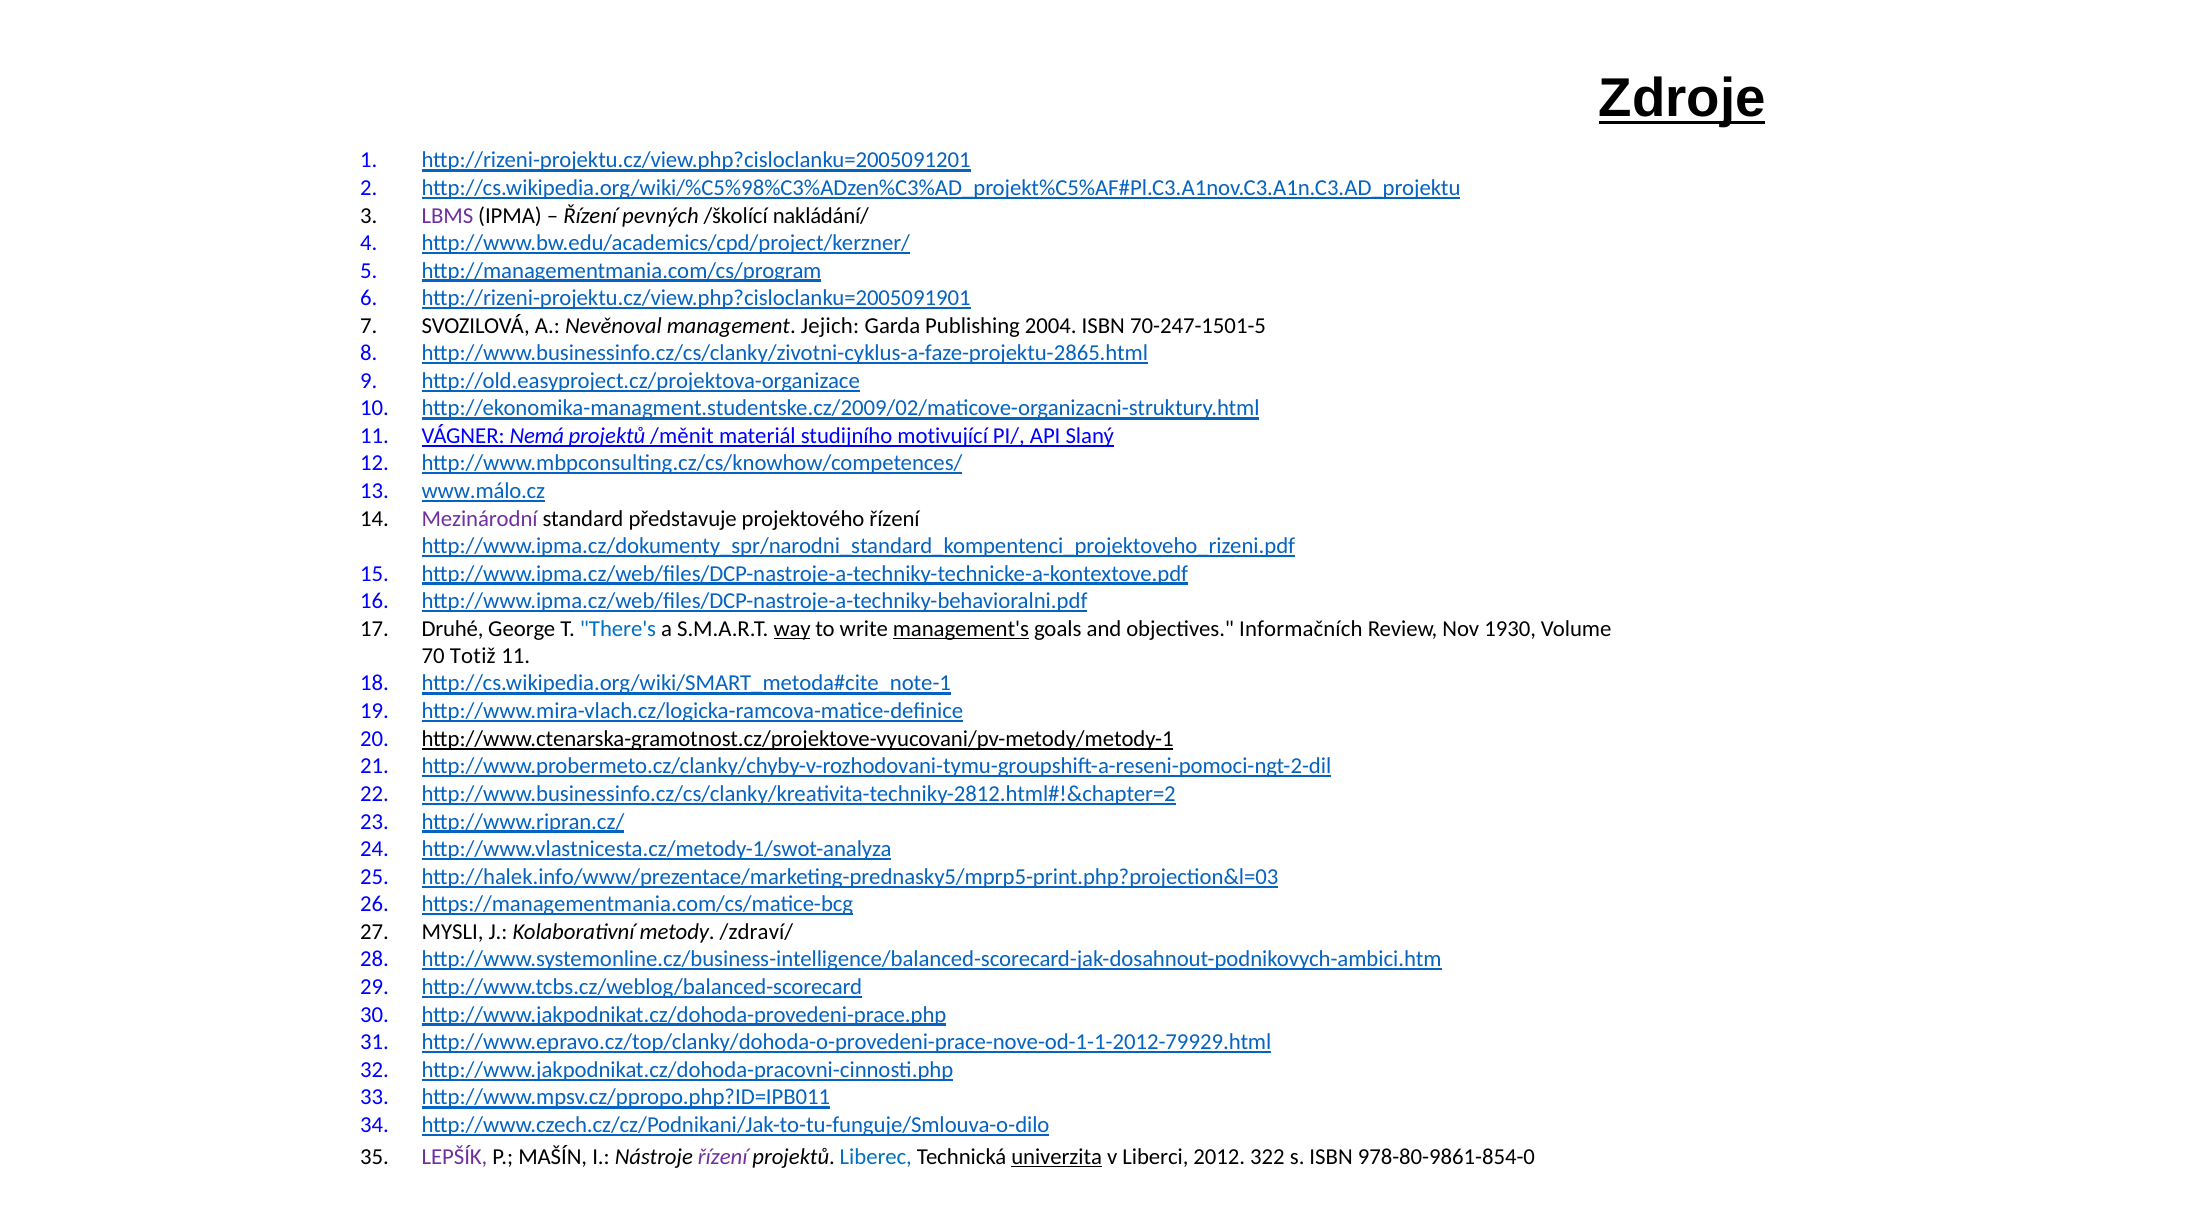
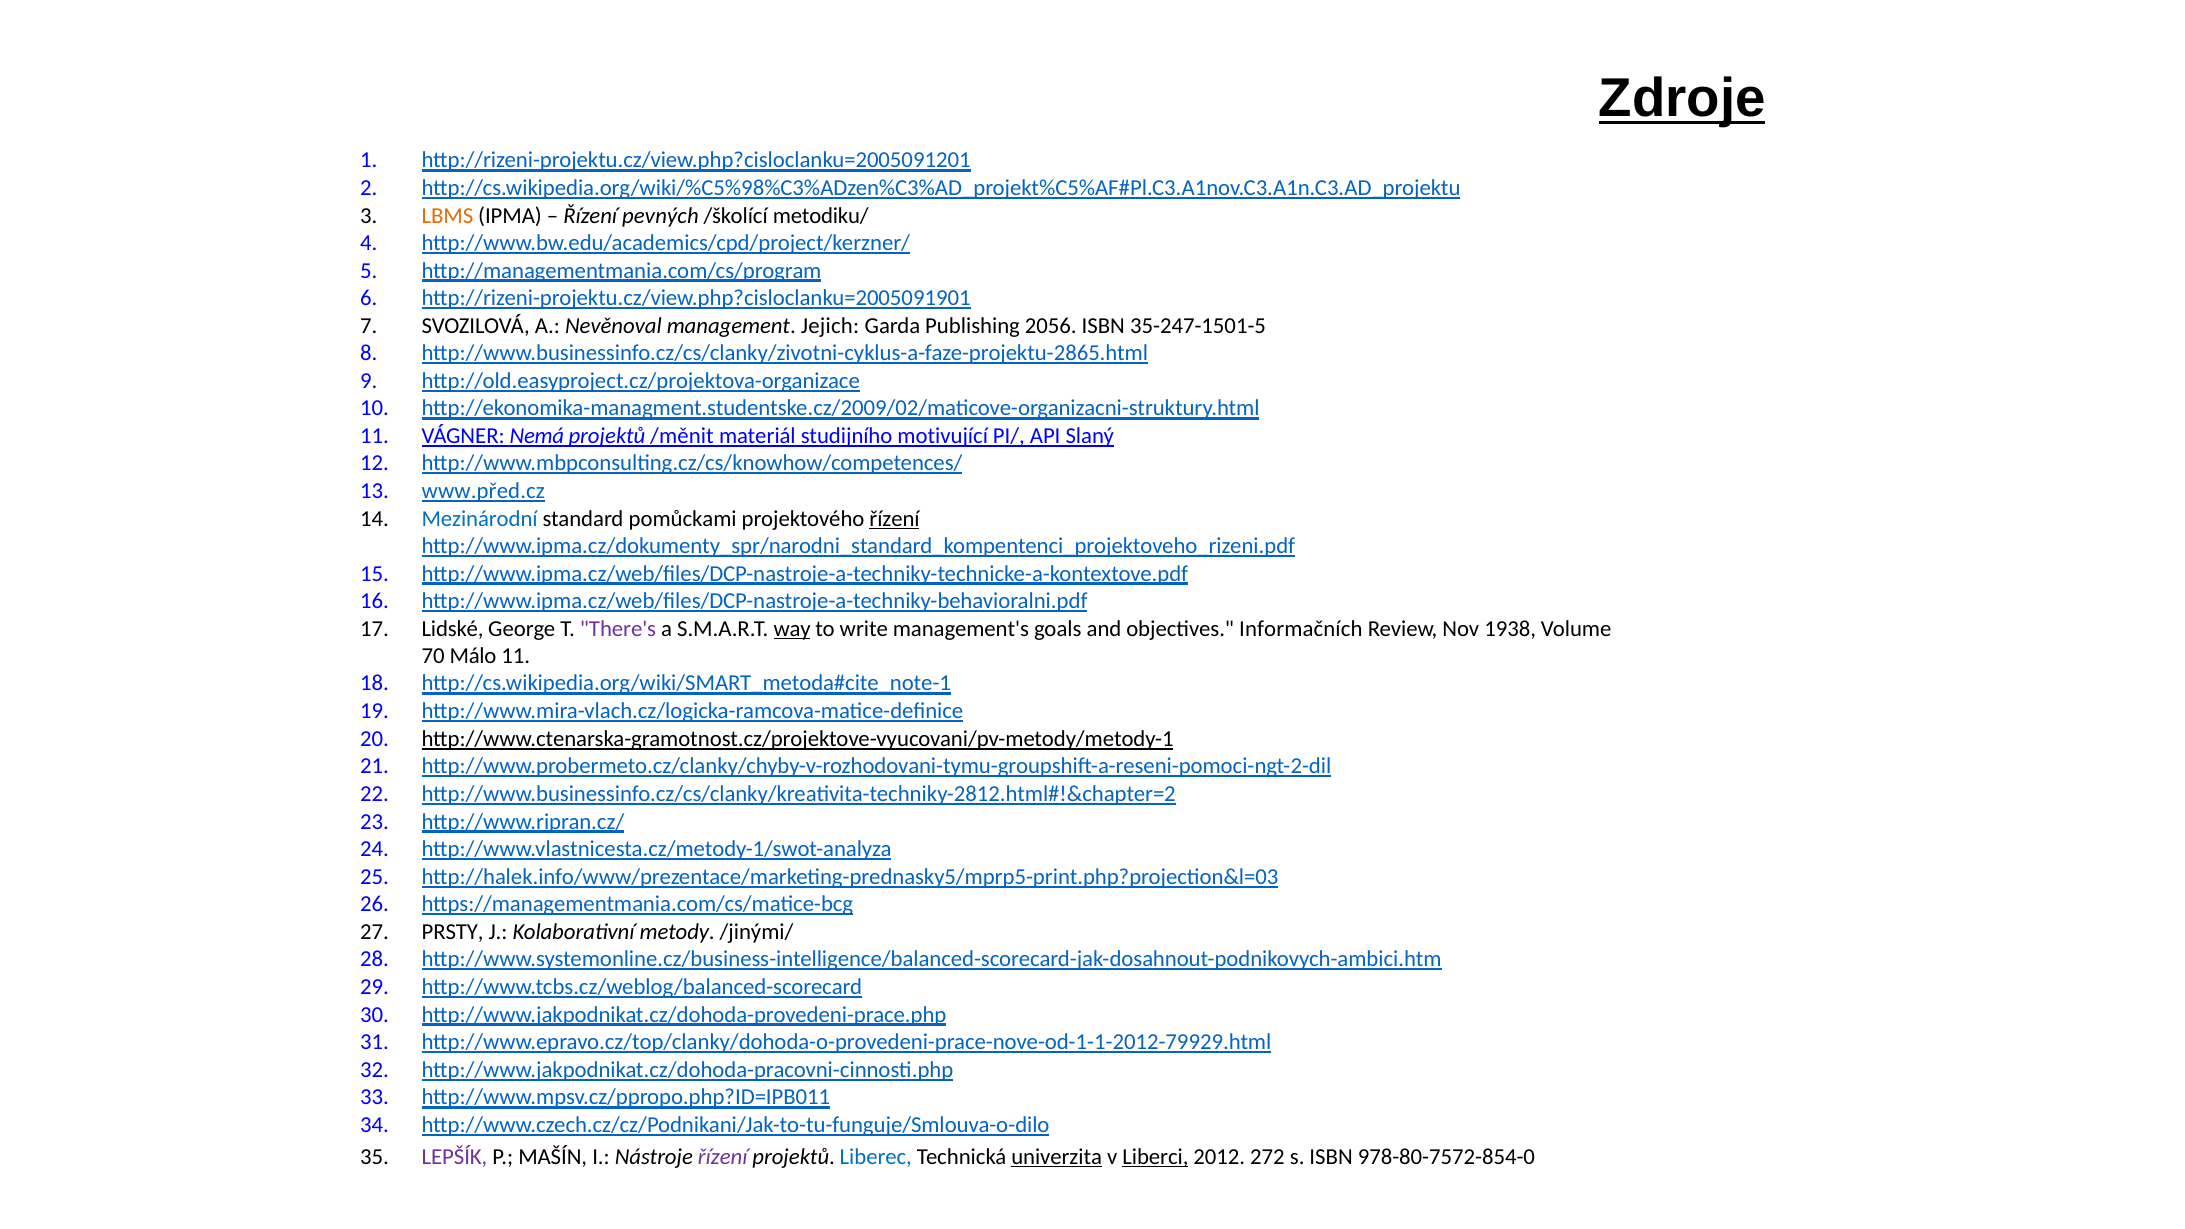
LBMS colour: purple -> orange (447, 216)
nakládání/: nakládání/ -> metodiku/ (821, 216)
2004: 2004 -> 2056 (1051, 326)
70-247-1501-5: 70-247-1501-5 -> 35-247-1501-5 (1198, 326)
www.málo.cz: www.málo.cz -> www.před.cz (483, 491)
Mezinárodní colour: purple -> blue (480, 519)
představuje: představuje -> pomůckami (683, 519)
řízení underline: none -> present (895, 519)
Druhé: Druhé -> Lidské (453, 629)
There's colour: blue -> purple (618, 629)
management's underline: present -> none (961, 629)
1930: 1930 -> 1938 (1510, 629)
Totiž: Totiž -> Málo (473, 656)
MYSLI: MYSLI -> PRSTY (453, 932)
/zdraví/: /zdraví/ -> /jinými/ (757, 932)
Liberci underline: none -> present (1155, 1157)
322: 322 -> 272 (1267, 1157)
978-80-9861-854-0: 978-80-9861-854-0 -> 978-80-7572-854-0 (1446, 1157)
